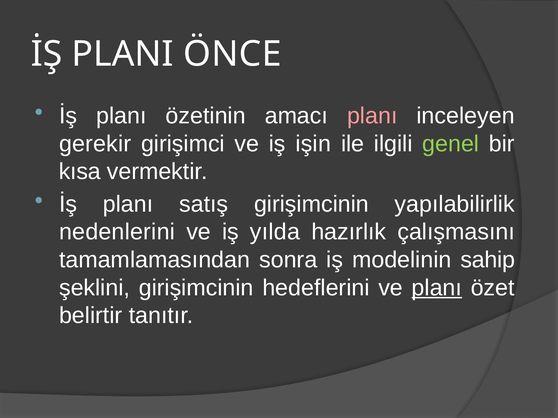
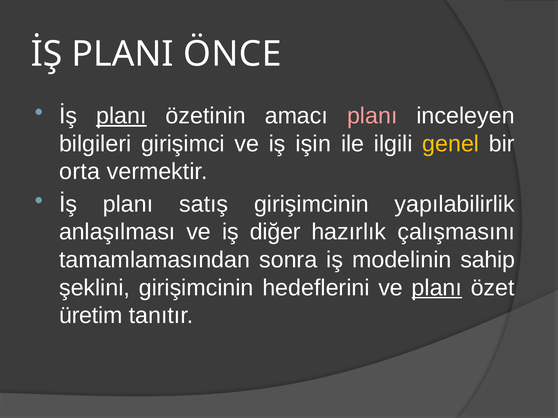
planı underline: none -> present (121, 116)
gerekir: gerekir -> bilgileri (95, 144)
genel colour: light green -> yellow (451, 144)
kısa: kısa -> orta (80, 172)
nedenlerini: nedenlerini -> anlaşılması (117, 232)
yılda: yılda -> diğer (275, 232)
belirtir: belirtir -> üretim (91, 316)
